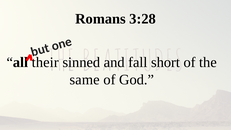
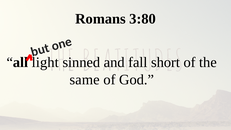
3:28: 3:28 -> 3:80 (143, 19)
their: their -> light (45, 62)
